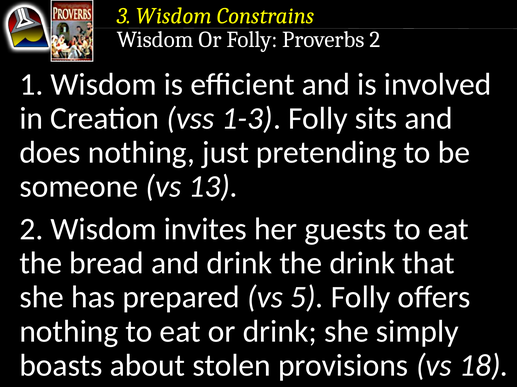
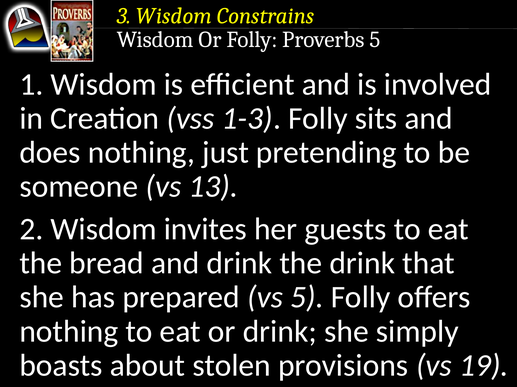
Proverbs 2: 2 -> 5 (375, 40)
18: 18 -> 19 (484, 366)
